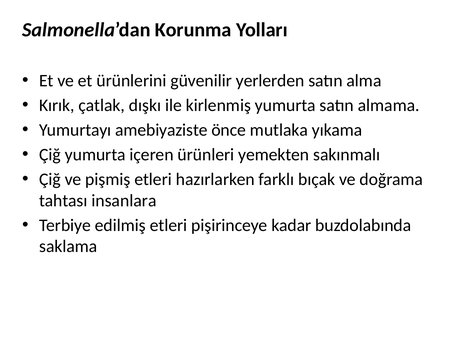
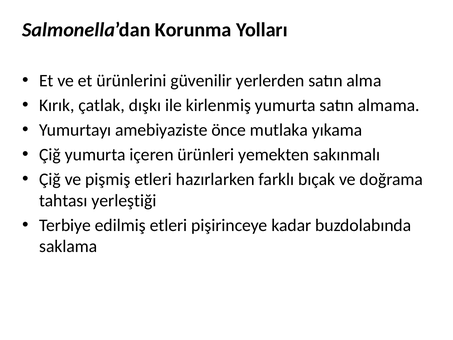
insanlara: insanlara -> yerleştiği (124, 200)
